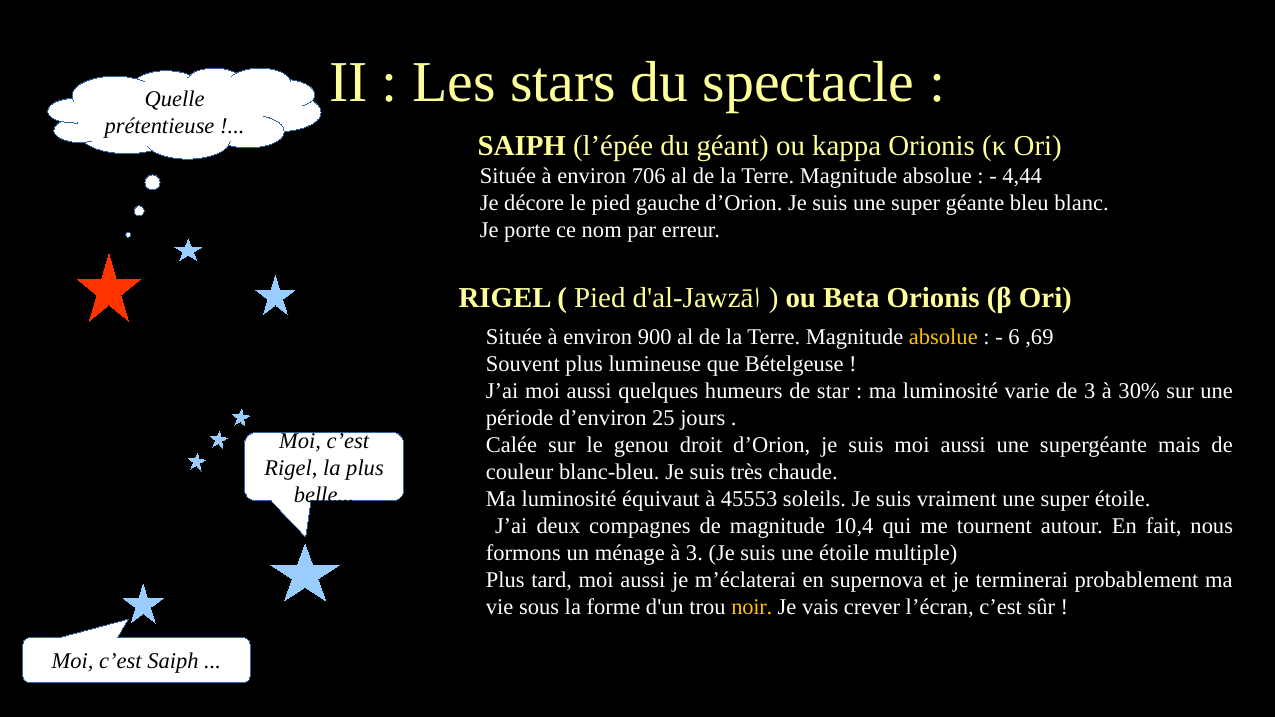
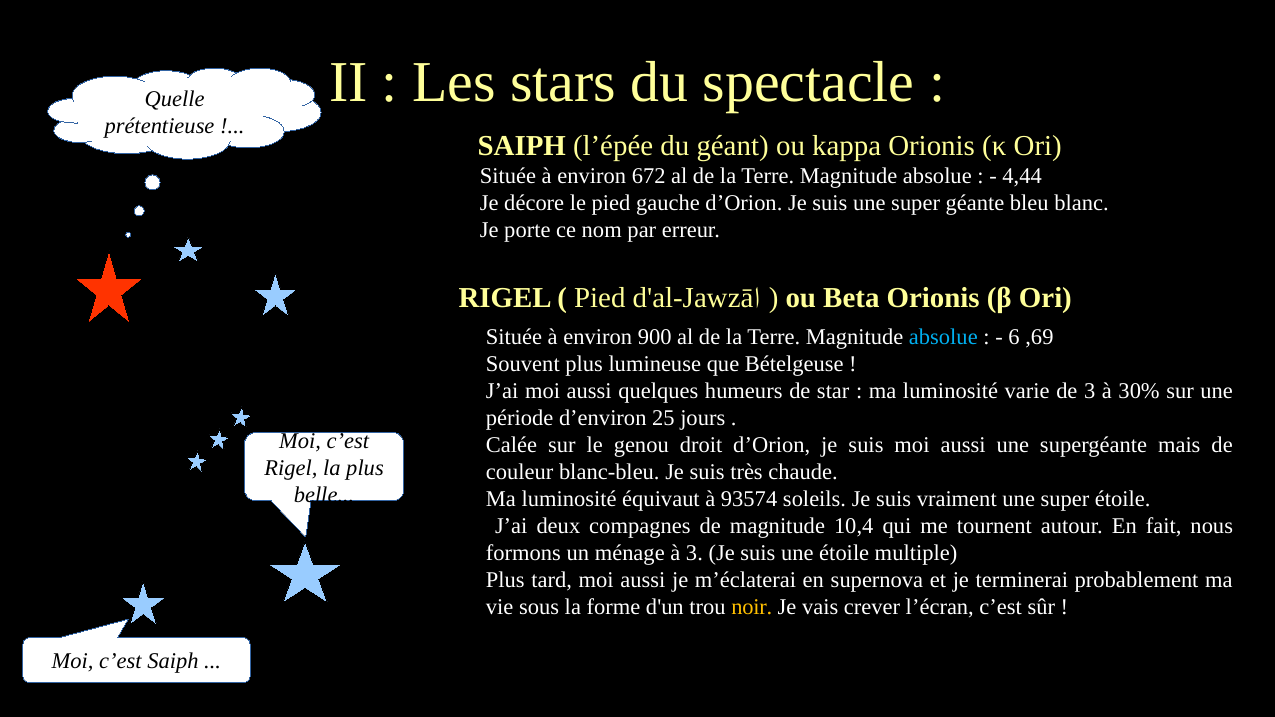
706: 706 -> 672 (649, 177)
absolue colour: yellow -> light blue (943, 337)
45553: 45553 -> 93574 (749, 499)
